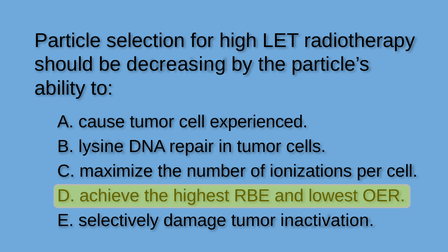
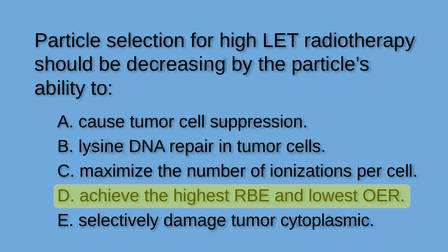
experienced: experienced -> suppression (259, 122)
inactivation: inactivation -> cytoplasmic (327, 220)
